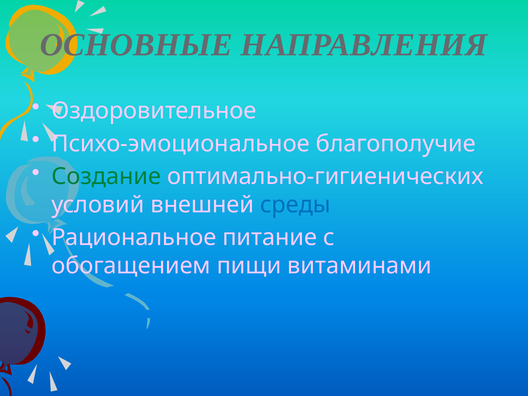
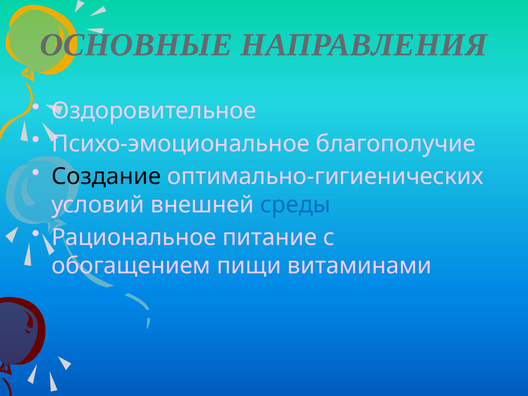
Создание colour: green -> black (106, 176)
